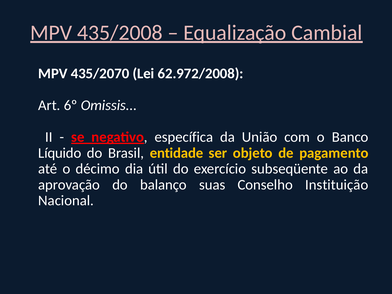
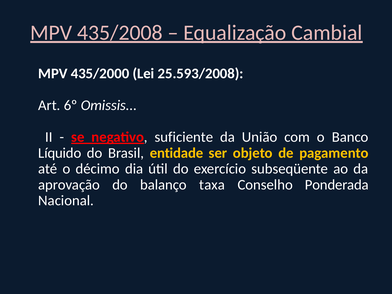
435/2070: 435/2070 -> 435/2000 (100, 73)
62.972/2008: 62.972/2008 -> 25.593/2008 (201, 73)
específica: específica -> suficiente (184, 137)
suas: suas -> taxa (212, 185)
Instituição: Instituição -> Ponderada (337, 185)
